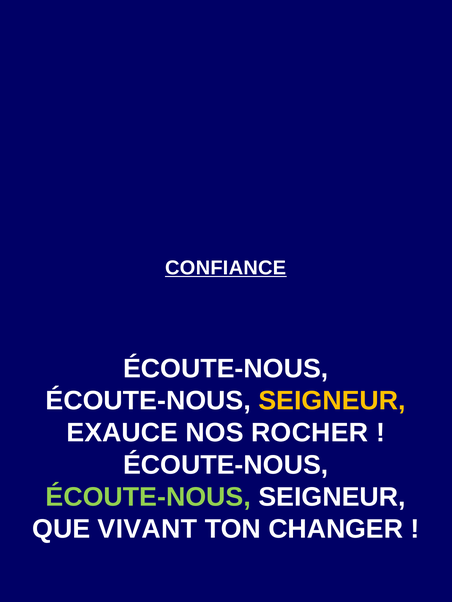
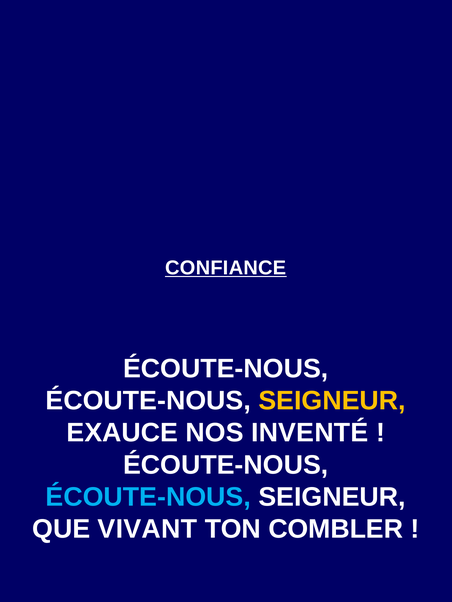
ROCHER: ROCHER -> INVENTÉ (310, 433)
ÉCOUTE-NOUS colour: light green -> light blue (148, 498)
CHANGER: CHANGER -> COMBLER (336, 530)
